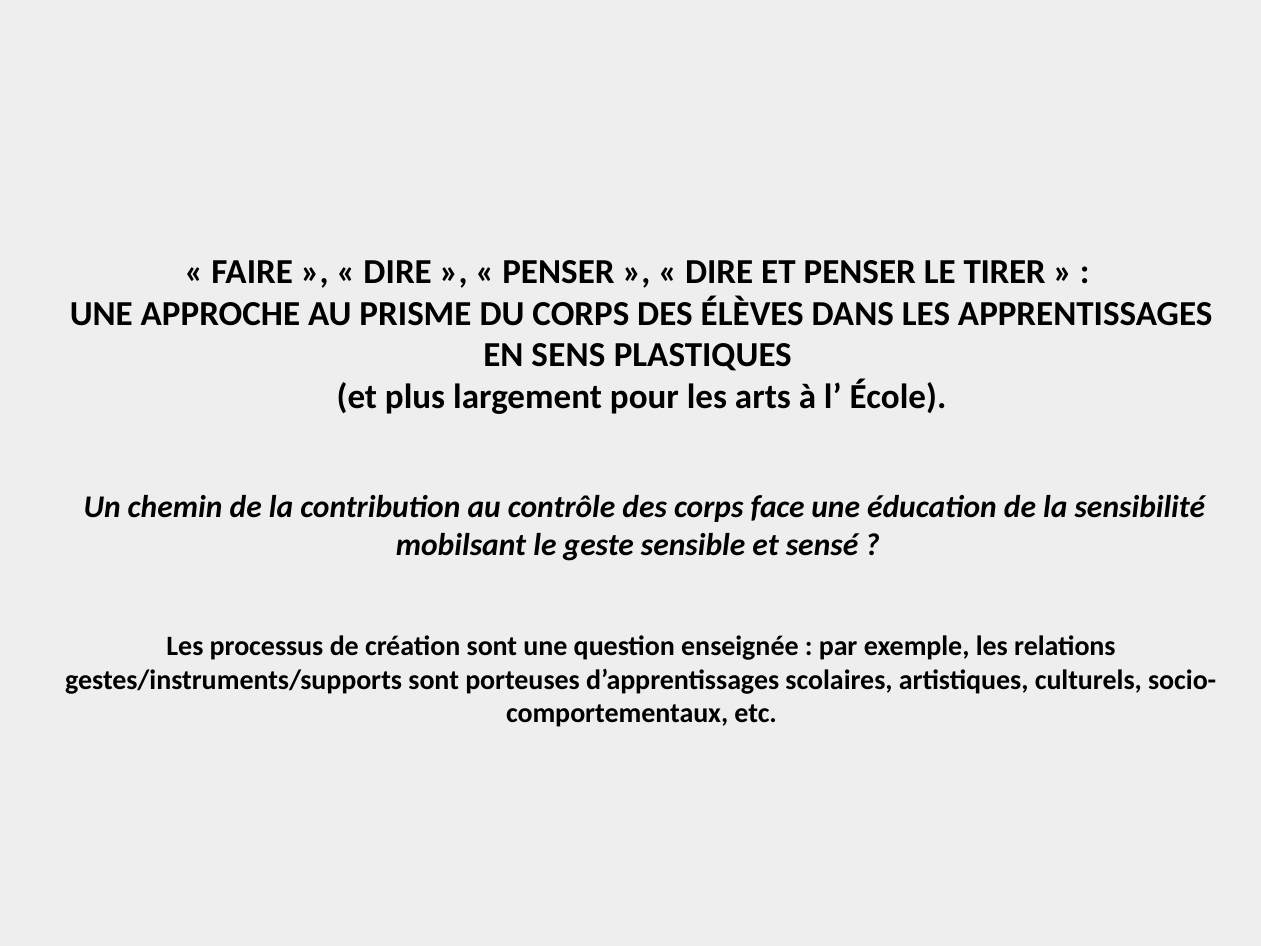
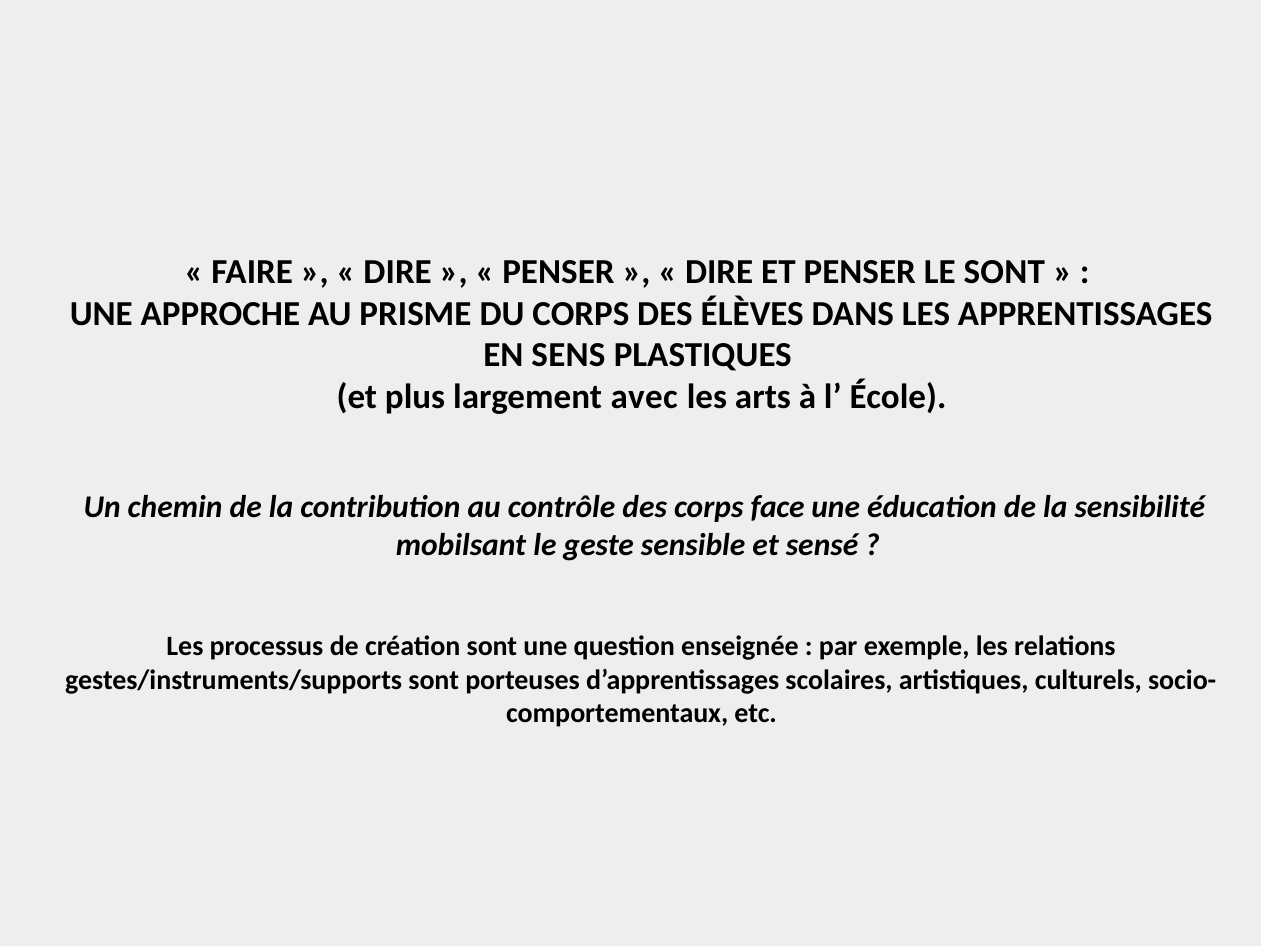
LE TIRER: TIRER -> SONT (1004, 272)
pour: pour -> avec (644, 397)
